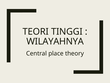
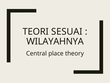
TINGGI: TINGGI -> SESUAI (67, 31)
